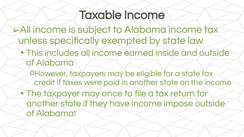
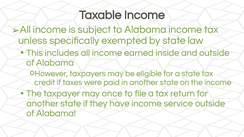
impose: impose -> service (178, 104)
